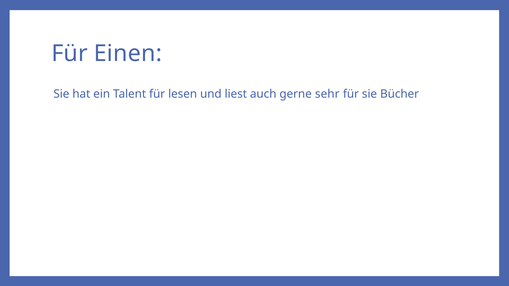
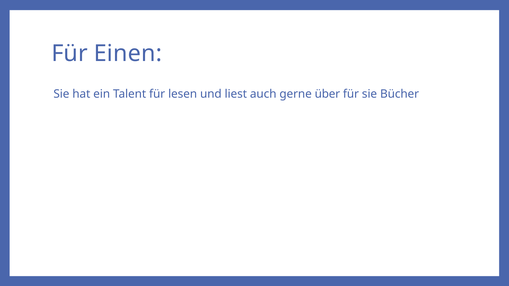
sehr: sehr -> über (327, 94)
